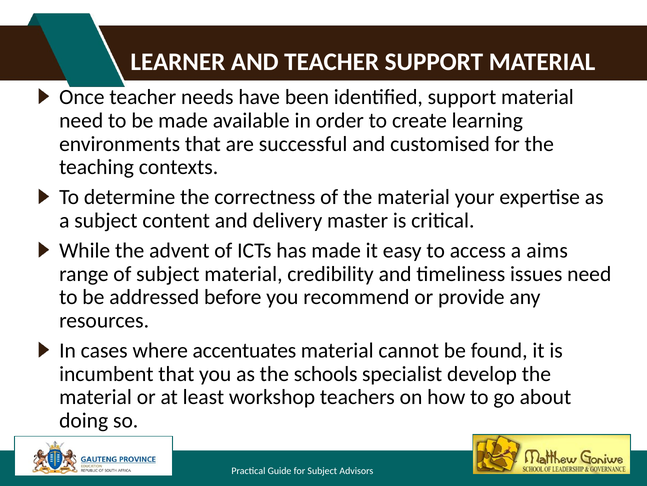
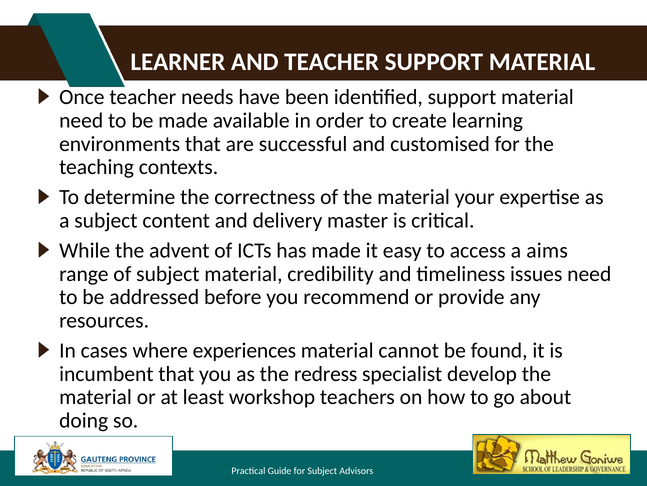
accentuates: accentuates -> experiences (244, 350)
schools: schools -> redress (326, 373)
